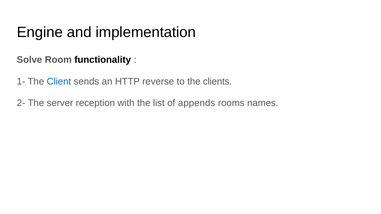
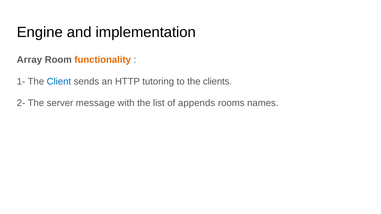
Solve: Solve -> Array (29, 60)
functionality colour: black -> orange (103, 60)
reverse: reverse -> tutoring (158, 82)
reception: reception -> message (95, 103)
